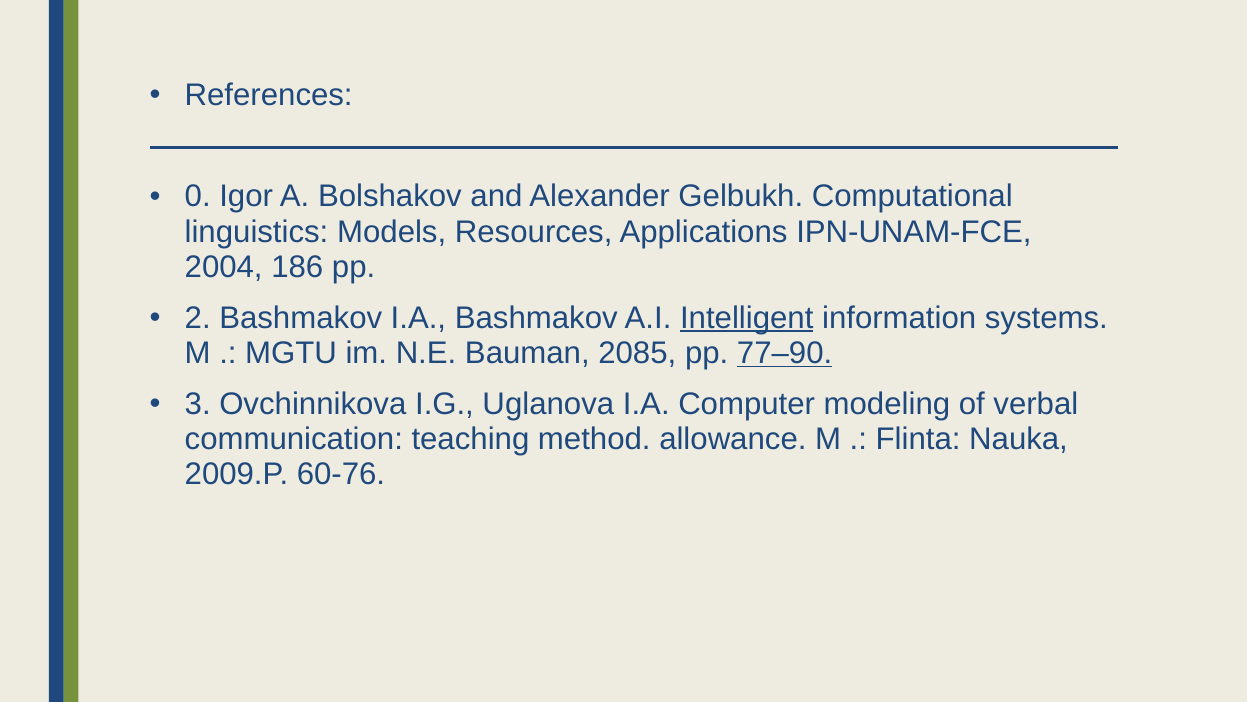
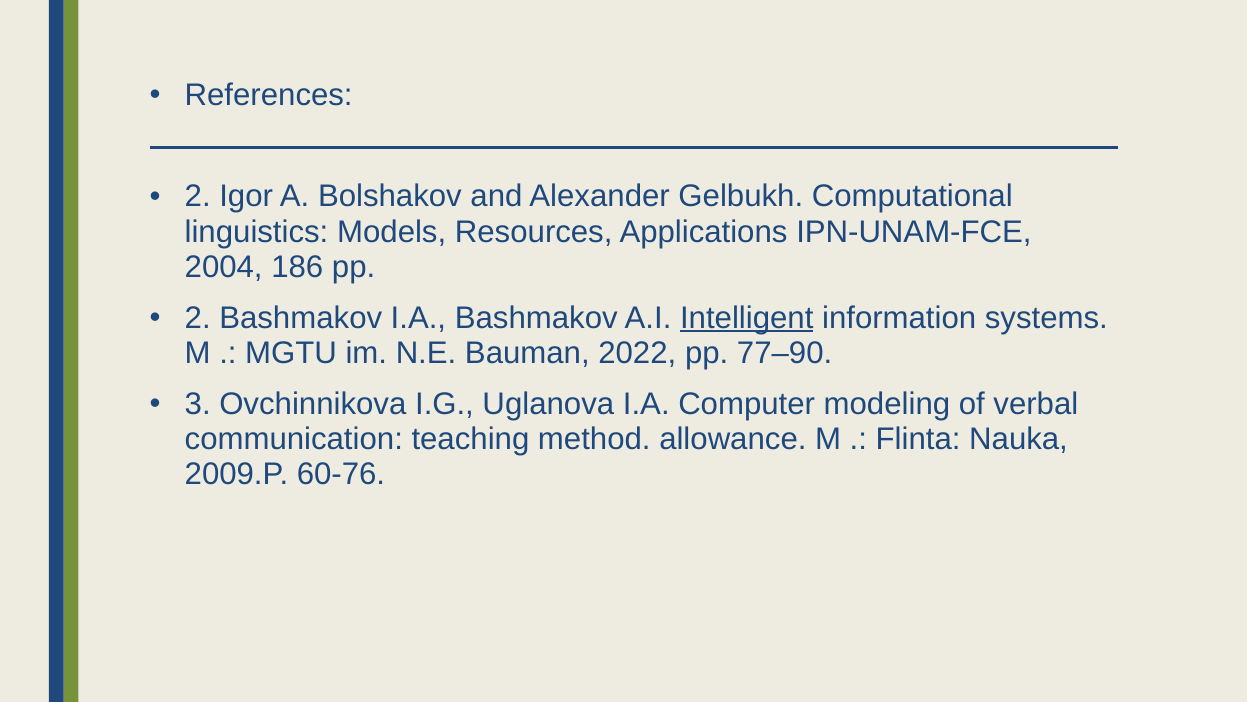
0: 0 -> 2 (198, 197)
2085: 2085 -> 2022 (637, 353)
77–90 underline: present -> none (785, 353)
